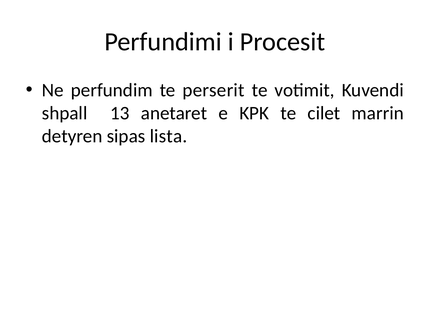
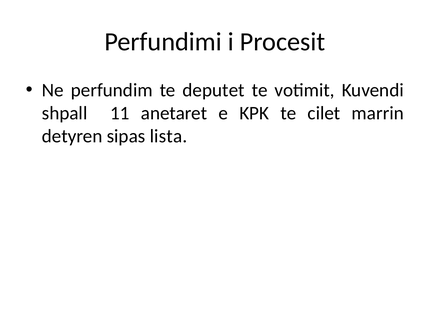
perserit: perserit -> deputet (214, 90)
13: 13 -> 11 (120, 113)
